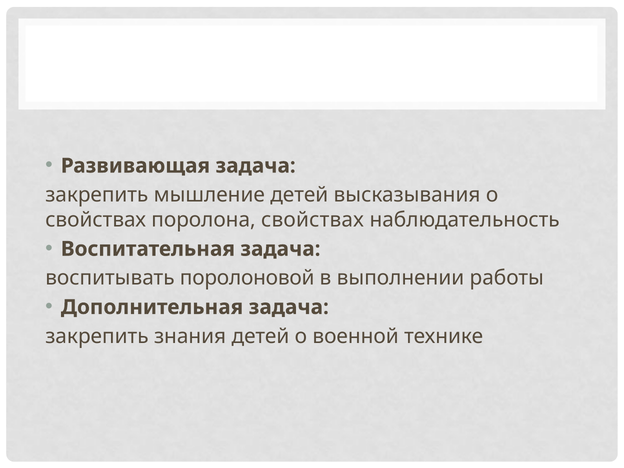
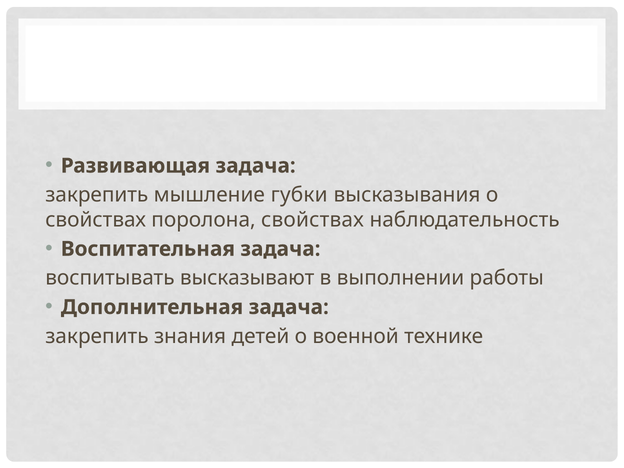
мышление детей: детей -> губки (299, 195)
поролоновой: поролоновой -> высказывают (247, 278)
